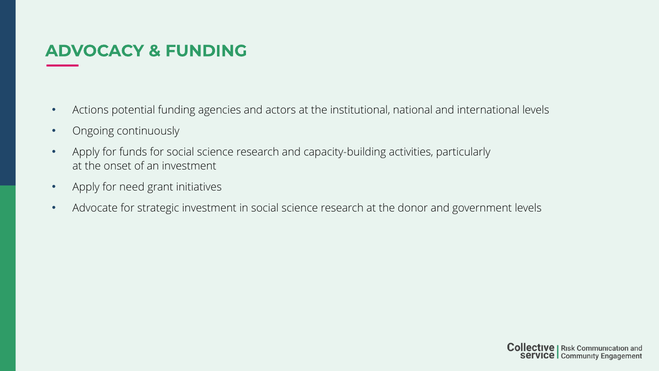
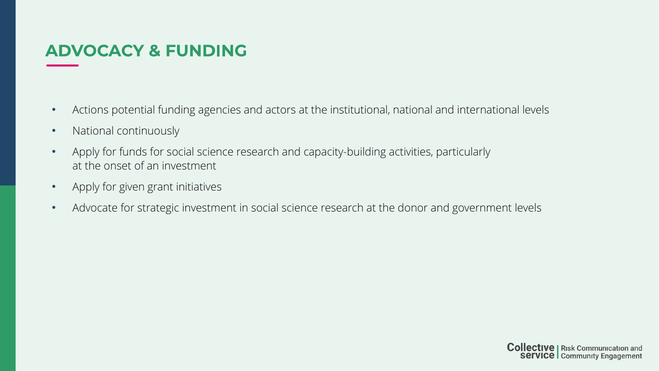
Ongoing: Ongoing -> National (93, 131)
need: need -> given (132, 187)
